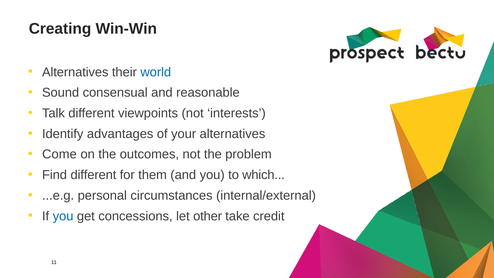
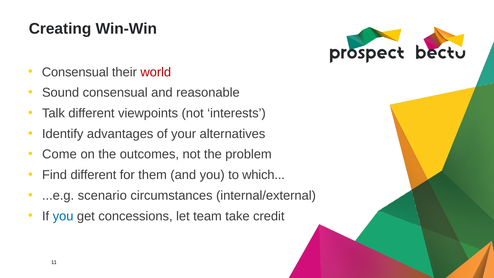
Alternatives: Alternatives -> Consensual (75, 72)
world colour: blue -> red (156, 72)
personal: personal -> scenario (102, 195)
other: other -> team (208, 216)
